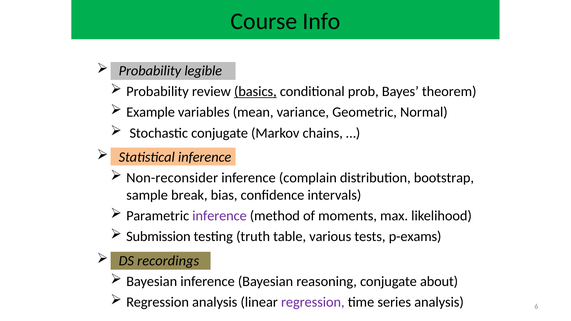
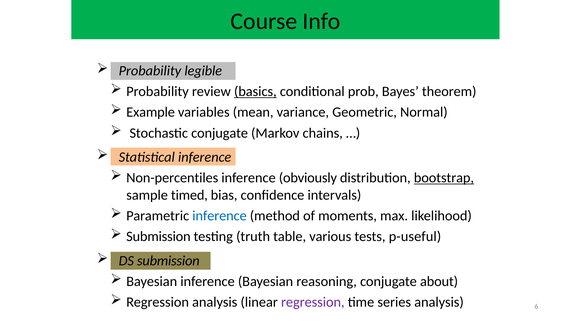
Non-reconsider: Non-reconsider -> Non-percentiles (172, 178)
complain: complain -> obviously (308, 178)
bootstrap underline: none -> present (444, 178)
break: break -> timed (189, 195)
inference colour: purple -> blue (220, 216)
p-exams: p-exams -> p-useful (415, 237)
DS recordings: recordings -> submission (168, 261)
